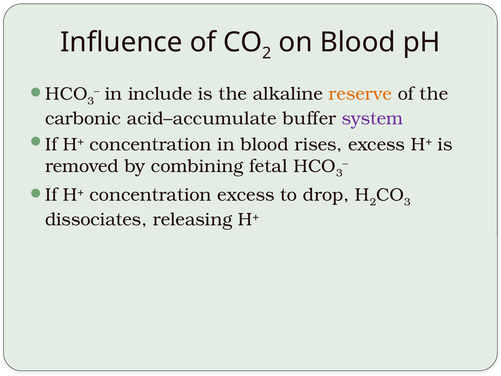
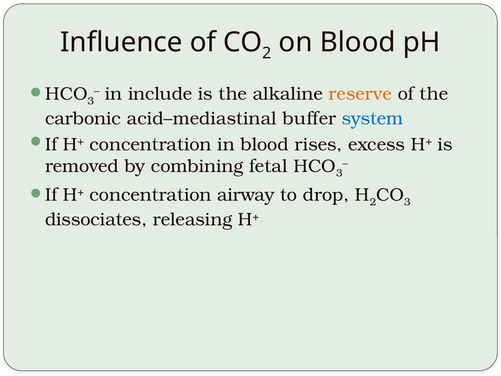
acid–accumulate: acid–accumulate -> acid–mediastinal (202, 119)
system colour: purple -> blue (373, 119)
concentration excess: excess -> airway (246, 195)
